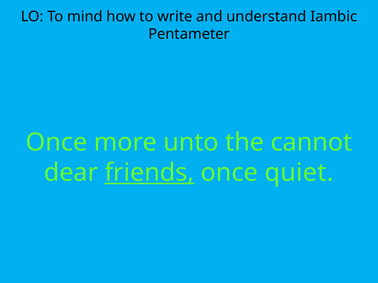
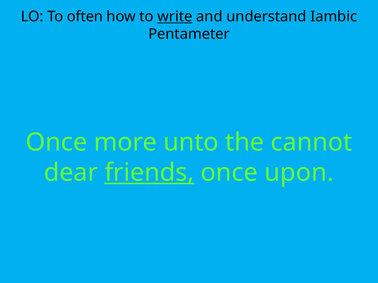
mind: mind -> often (85, 17)
write underline: none -> present (175, 17)
quiet: quiet -> upon (299, 173)
